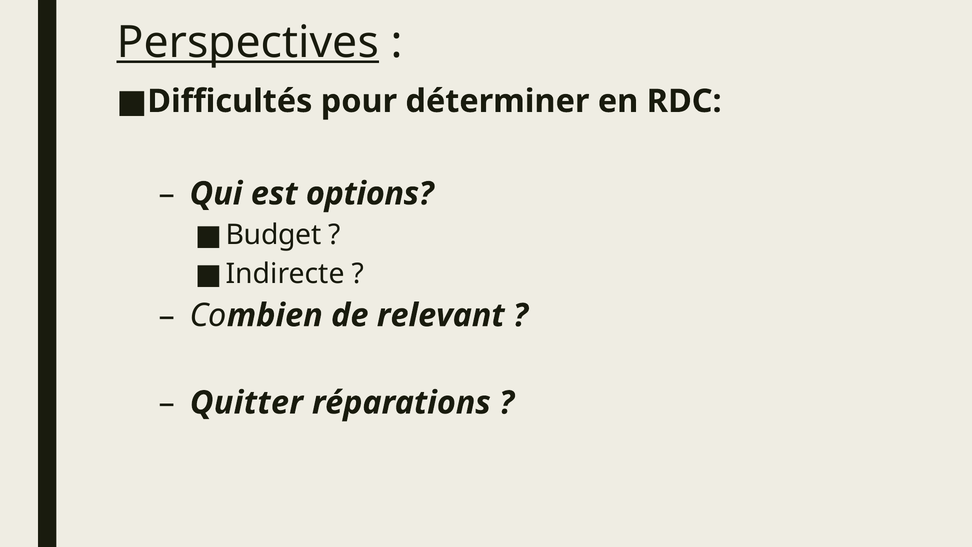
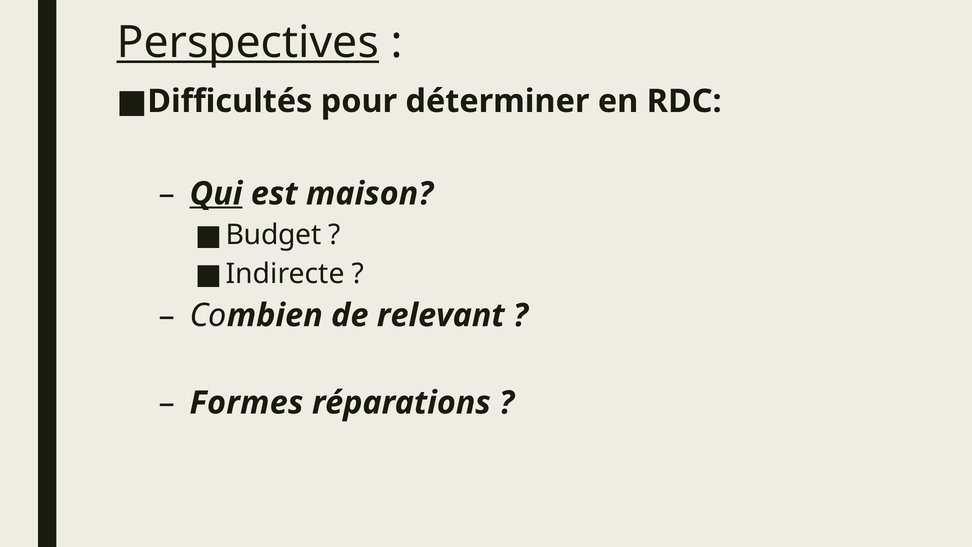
Qui underline: none -> present (216, 194)
options: options -> maison (370, 194)
Quitter: Quitter -> Formes (246, 403)
